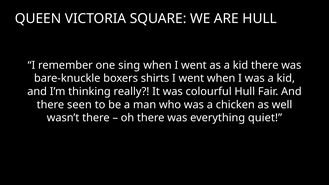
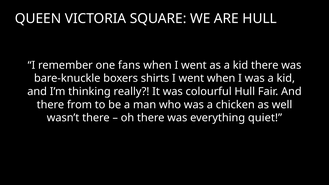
sing: sing -> fans (129, 65)
seen: seen -> from (79, 105)
